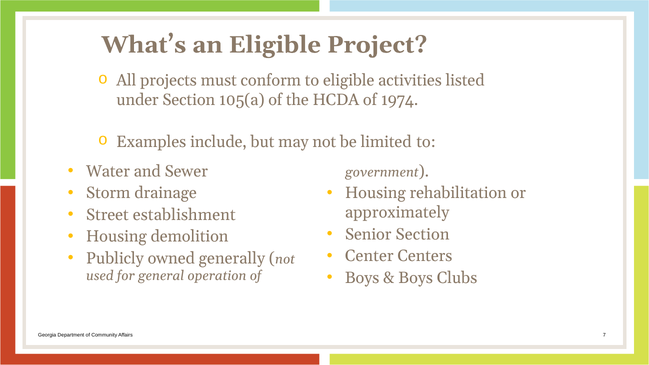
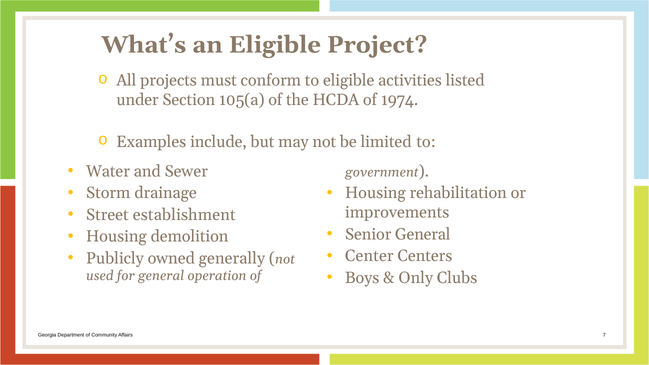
approximately: approximately -> improvements (397, 213)
Senior Section: Section -> General (423, 234)
Boys: Boys -> Only (416, 278)
